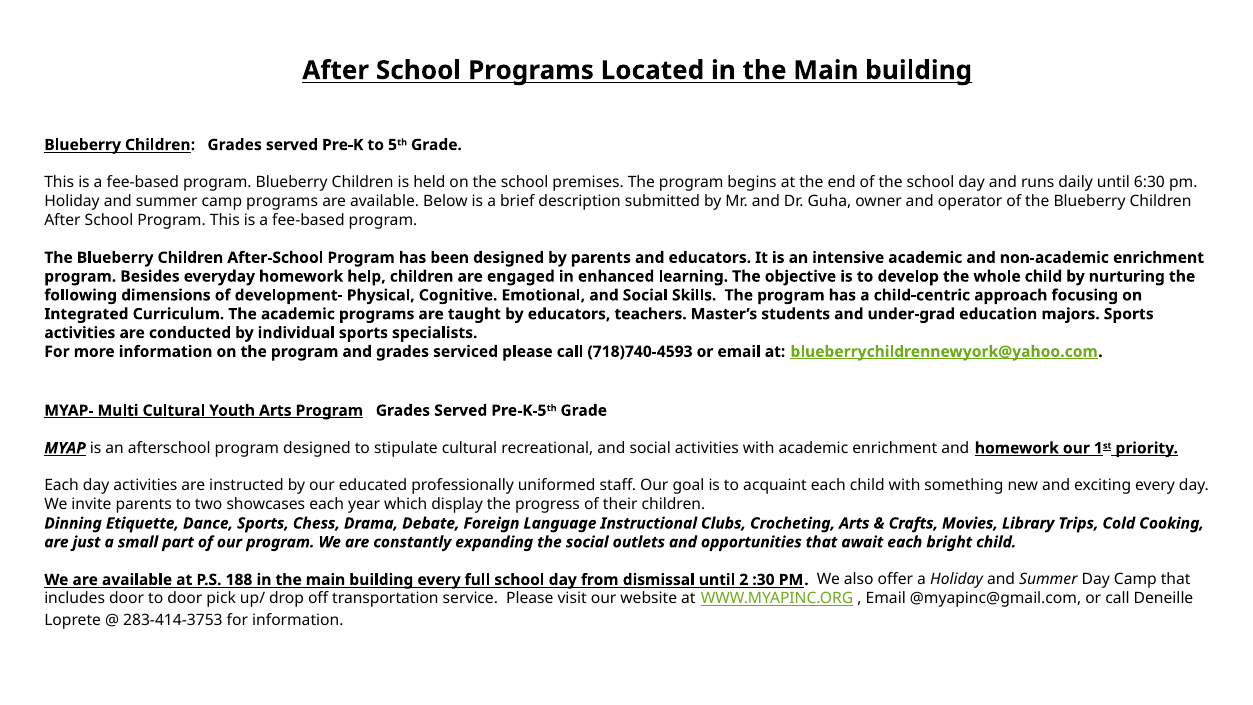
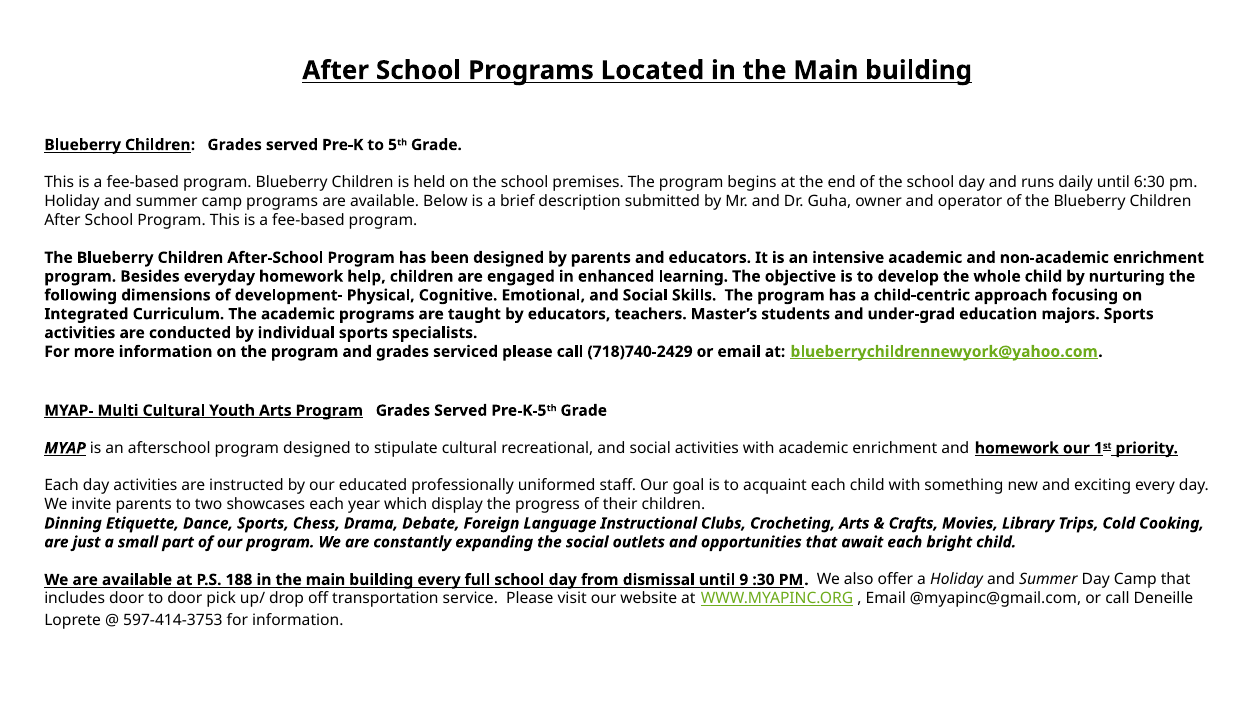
718)740-4593: 718)740-4593 -> 718)740-2429 (640, 352)
2: 2 -> 9 (744, 580)
283-414-3753: 283-414-3753 -> 597-414-3753 (173, 620)
